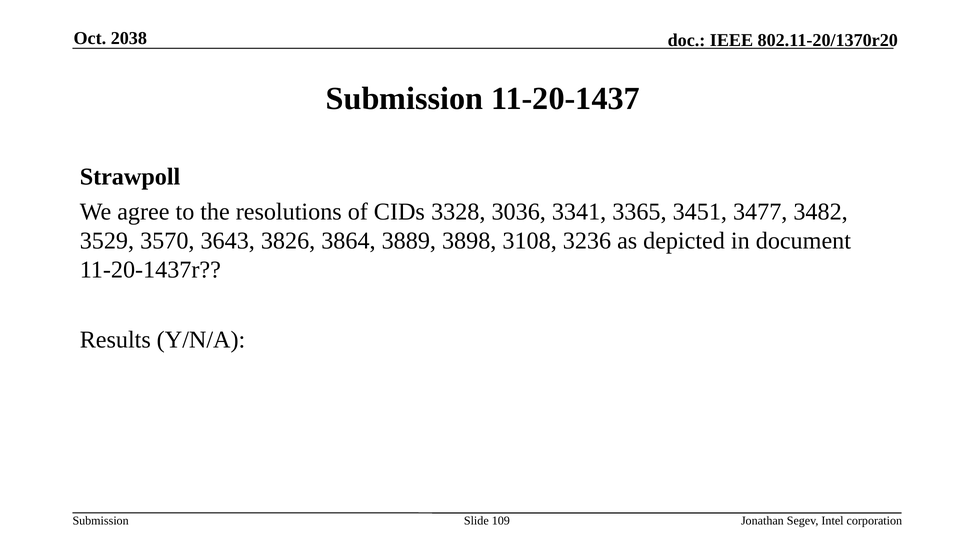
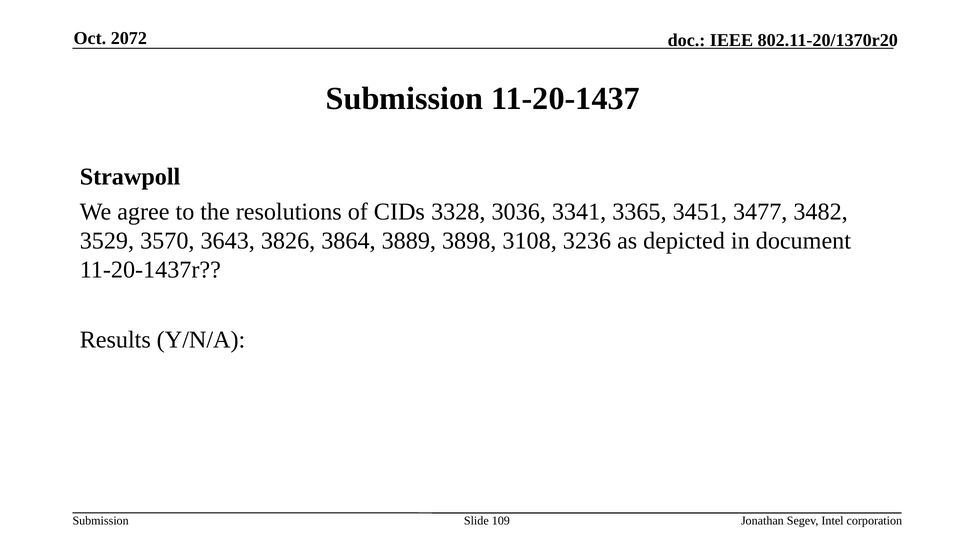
2038: 2038 -> 2072 (129, 38)
